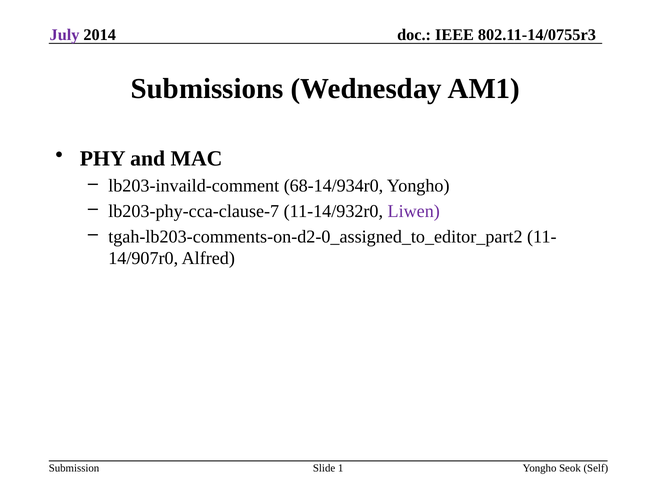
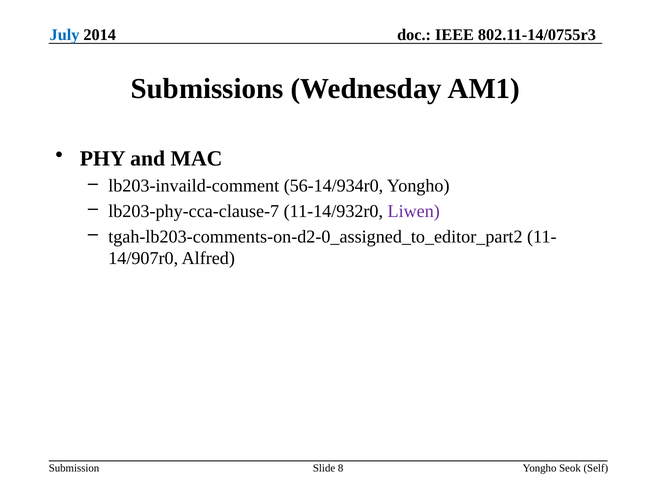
July colour: purple -> blue (65, 35)
68-14/934r0: 68-14/934r0 -> 56-14/934r0 (333, 186)
1: 1 -> 8 (341, 468)
